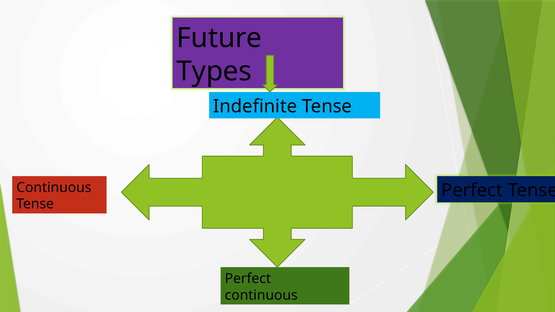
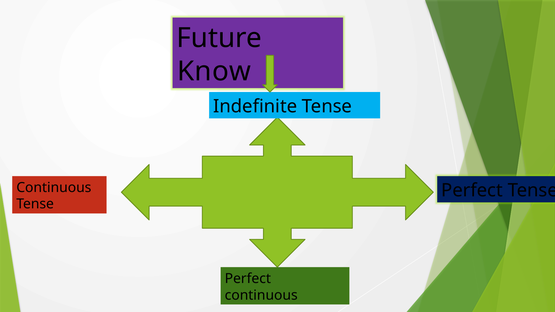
Types: Types -> Know (214, 71)
